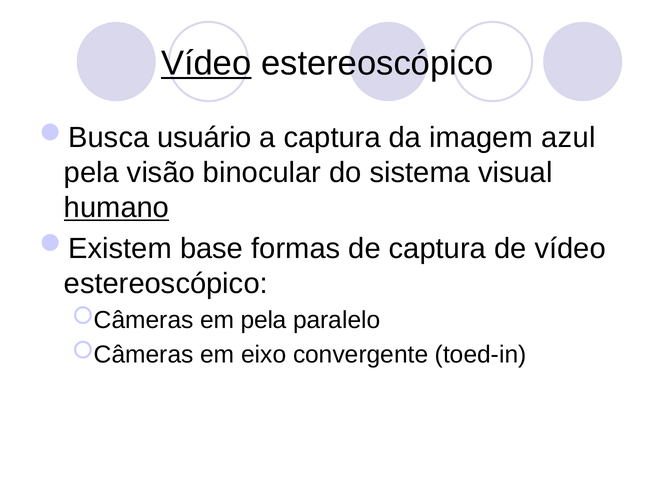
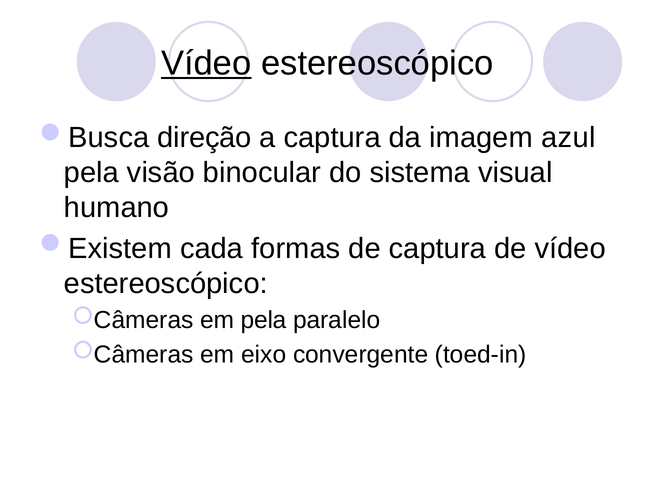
usuário: usuário -> direção (204, 137)
humano underline: present -> none (116, 207)
base: base -> cada (212, 248)
